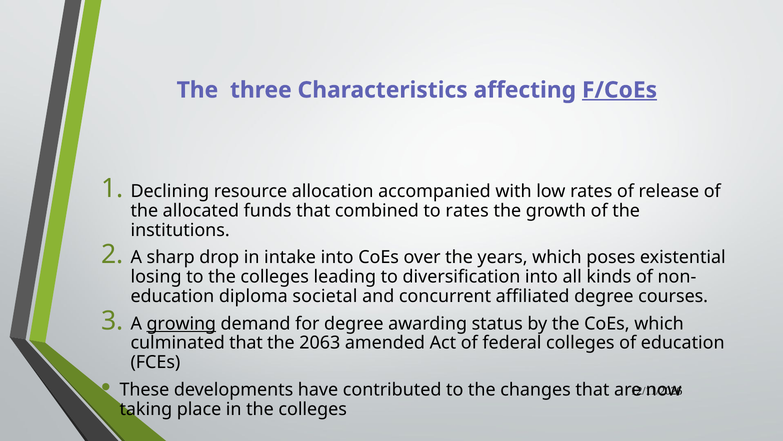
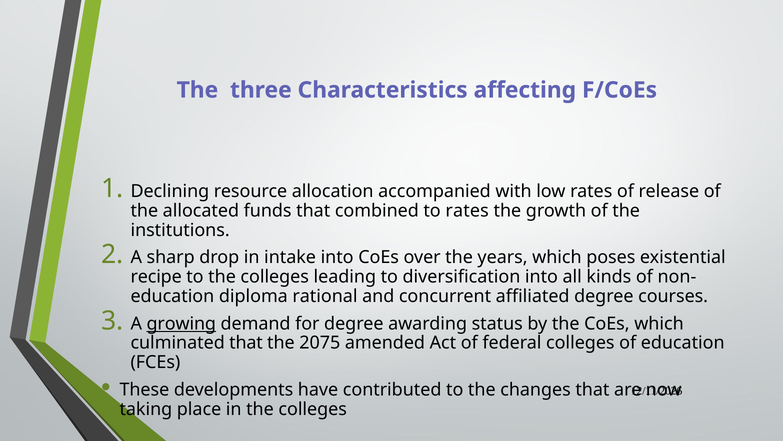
F/CoEs underline: present -> none (620, 90)
losing: losing -> recipe (156, 277)
societal: societal -> rational (325, 296)
2063: 2063 -> 2075 (320, 343)
